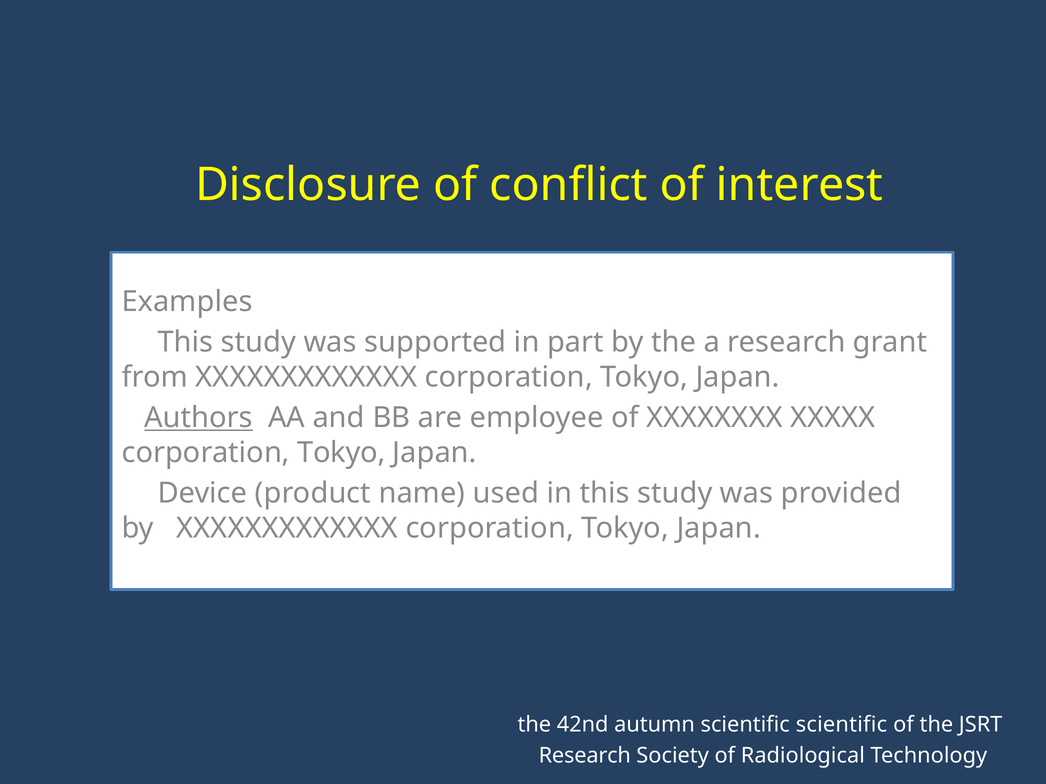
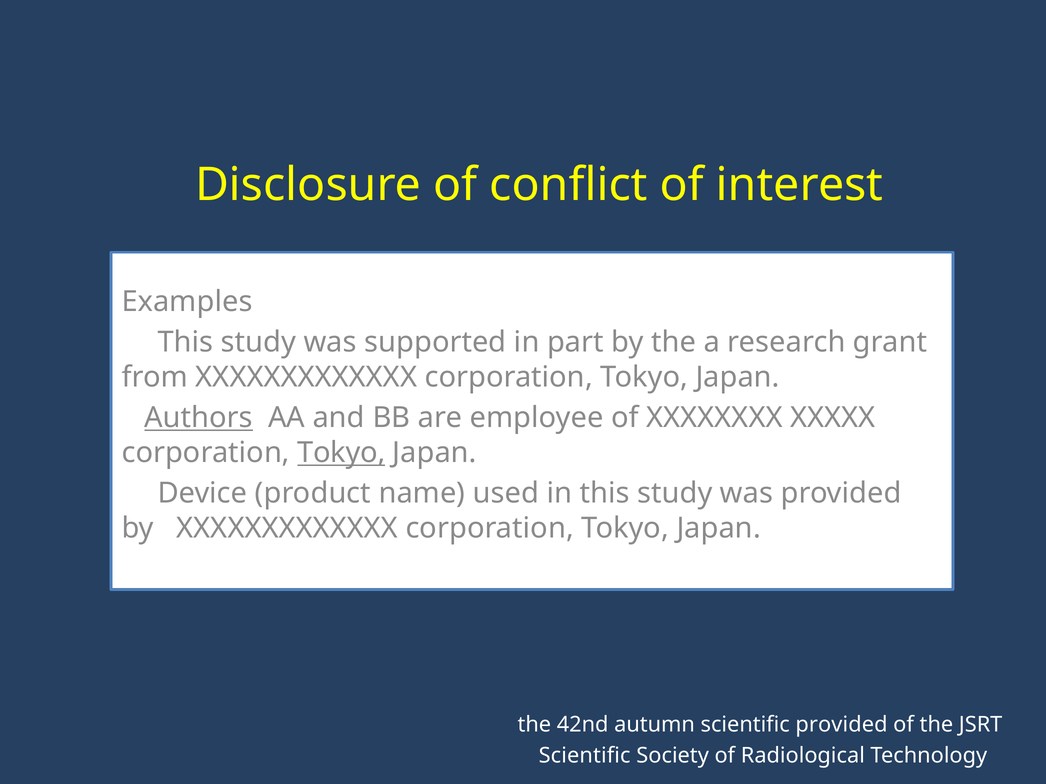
Tokyo underline: none -> present (341, 453)
scientific scientific: scientific -> provided (842, 725)
Research: Research -> Scientific (585, 756)
